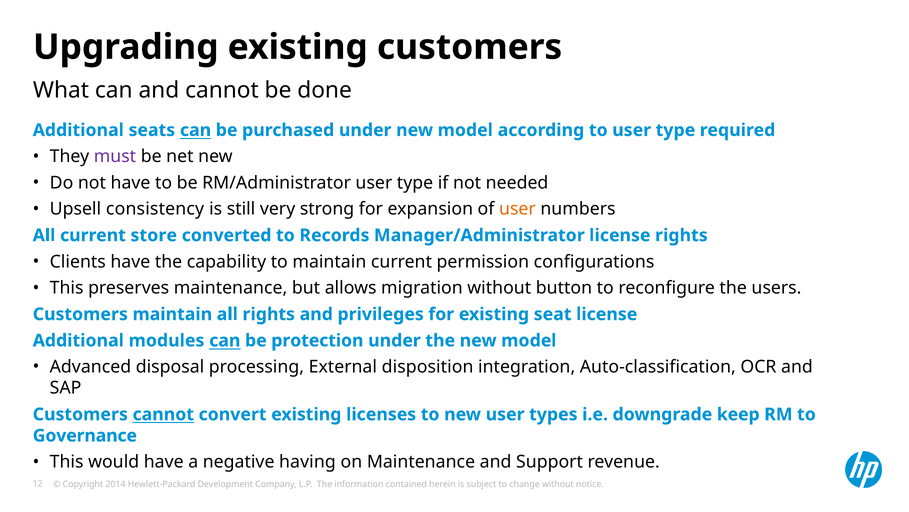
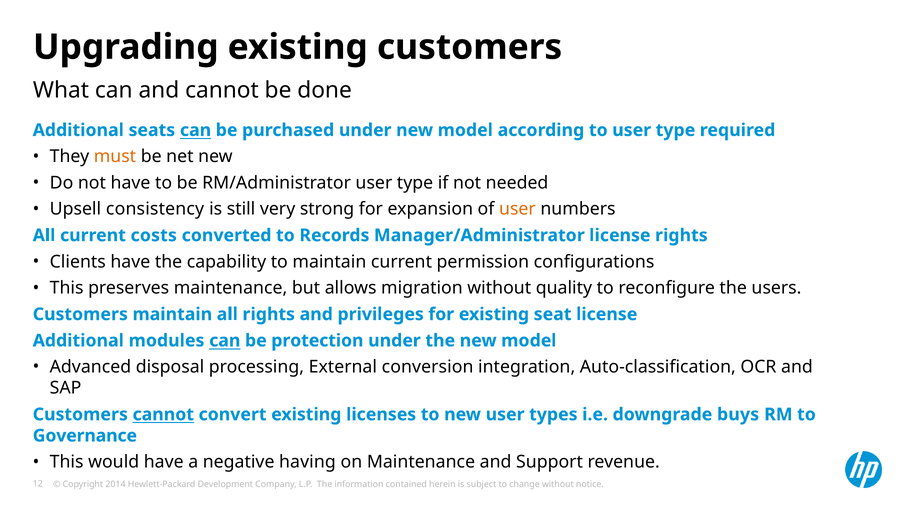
must colour: purple -> orange (115, 156)
store: store -> costs (154, 235)
button: button -> quality (564, 288)
disposition: disposition -> conversion (428, 366)
keep: keep -> buys (738, 414)
